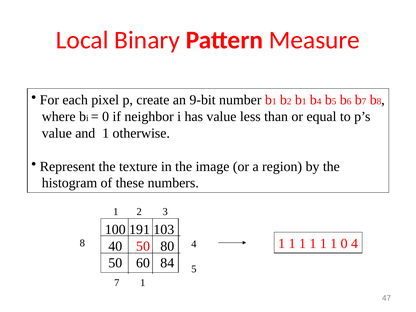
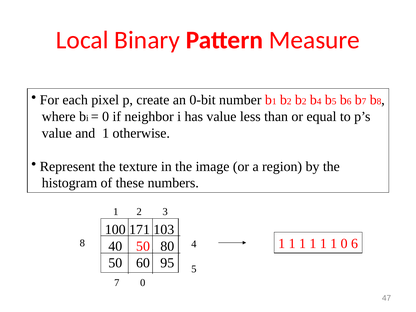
9-bit: 9-bit -> 0-bit (203, 100)
1: 1 -> 2 (304, 101)
191: 191 -> 171 (140, 230)
0 4: 4 -> 6 (355, 244)
84: 84 -> 95 (167, 263)
7 1: 1 -> 0 (143, 283)
